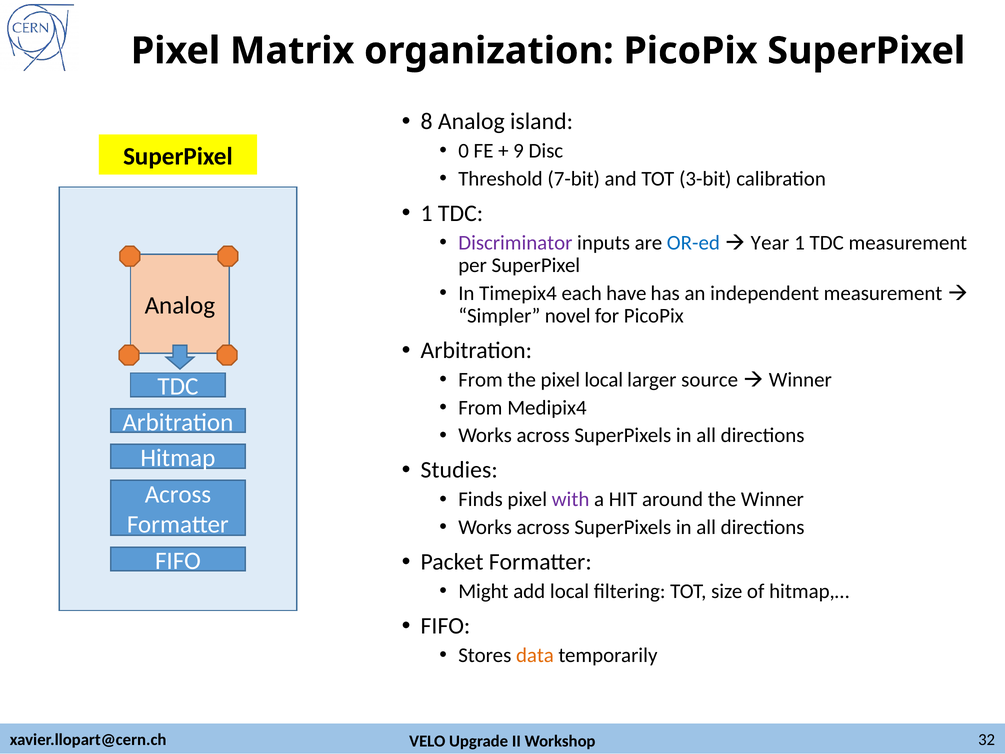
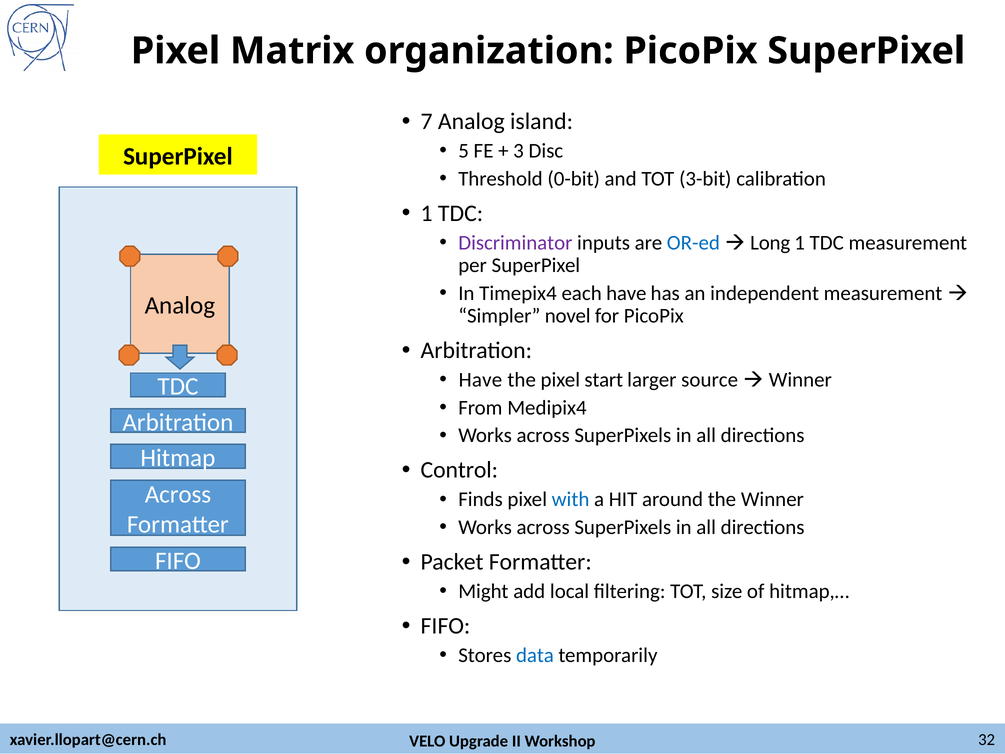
8: 8 -> 7 (427, 121)
0: 0 -> 5 (464, 151)
9: 9 -> 3 (519, 151)
7-bit: 7-bit -> 0-bit (574, 179)
Year: Year -> Long (770, 243)
From: From -> Have (480, 380)
pixel local: local -> start (604, 380)
Studies: Studies -> Control (459, 470)
with colour: purple -> blue (571, 499)
data colour: orange -> blue (535, 655)
